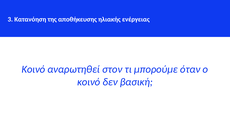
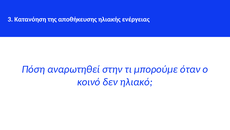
Κοινό: Κοινό -> Πόση (33, 69)
στον: στον -> στην (112, 69)
βασική: βασική -> ηλιακό (136, 82)
